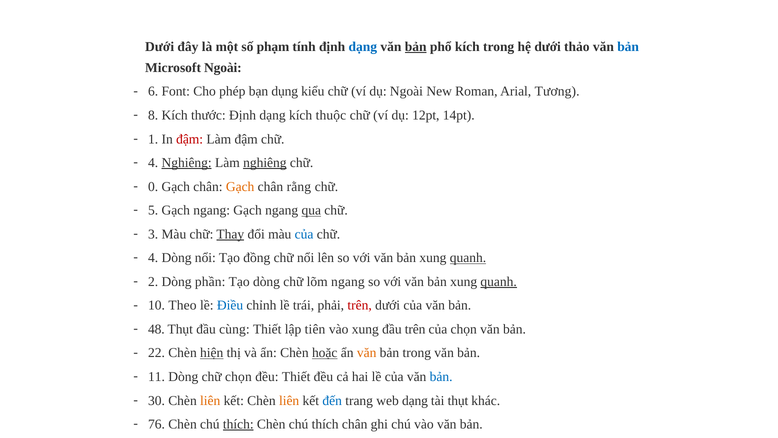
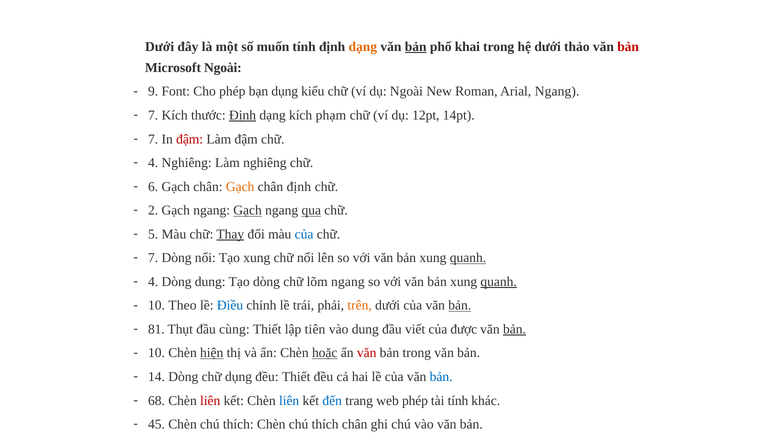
phạm: phạm -> muốn (273, 47)
dạng colour: blue -> orange (363, 47)
phổ kích: kích -> khai (467, 47)
bản colour: blue -> red (628, 47)
6: 6 -> 9 (153, 91)
Arial Tương: Tương -> Ngang (557, 91)
8: 8 -> 7 (153, 115)
Định underline: none -> present (243, 115)
thuộc: thuộc -> phạm (331, 115)
1: 1 -> 7 (153, 139)
Nghiêng underline: present -> none (187, 163)
nghiêng underline: present -> none (265, 163)
0: 0 -> 6 (153, 186)
chân rằng: rằng -> định (299, 186)
5: 5 -> 2 (153, 210)
Gạch underline: none -> present (248, 210)
3: 3 -> 5 (153, 234)
4: 4 -> 7 (153, 258)
Tạo đồng: đồng -> xung (257, 258)
2: 2 -> 4 (153, 281)
Dòng phần: phần -> dung (210, 281)
trên colour: red -> orange (360, 305)
bản underline: none -> present (460, 305)
48: 48 -> 81 (156, 329)
vào xung: xung -> dung (365, 329)
đầu trên: trên -> viết (415, 329)
của chọn: chọn -> được (464, 329)
bản underline: none -> present (514, 329)
22: 22 -> 10 (157, 353)
văn colour: orange -> red (367, 353)
11: 11 -> 14 (157, 376)
chữ chọn: chọn -> dụng (239, 376)
30: 30 -> 68 (157, 400)
liên colour: orange -> red (210, 400)
liên colour: orange -> blue (289, 400)
web dạng: dạng -> phép (415, 400)
tài thụt: thụt -> tính (458, 400)
76: 76 -> 45 (157, 424)
thích underline: present -> none (238, 424)
